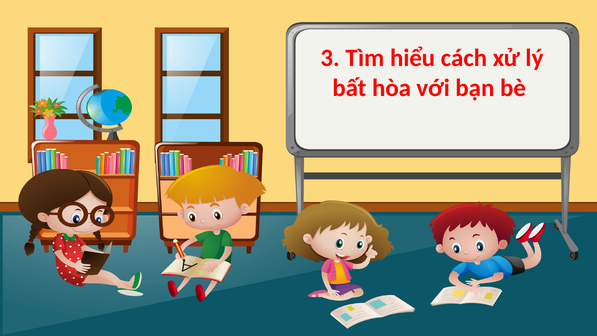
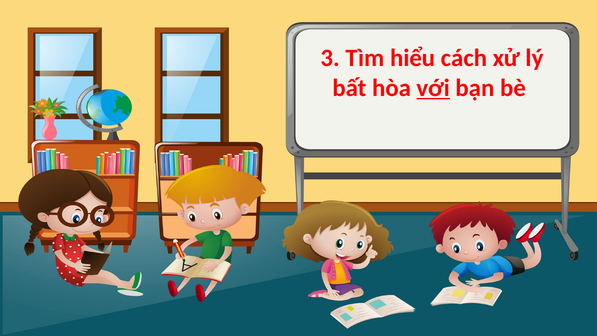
với underline: none -> present (433, 88)
